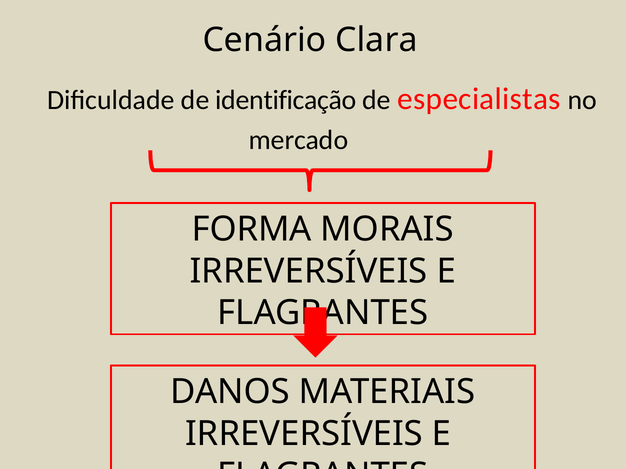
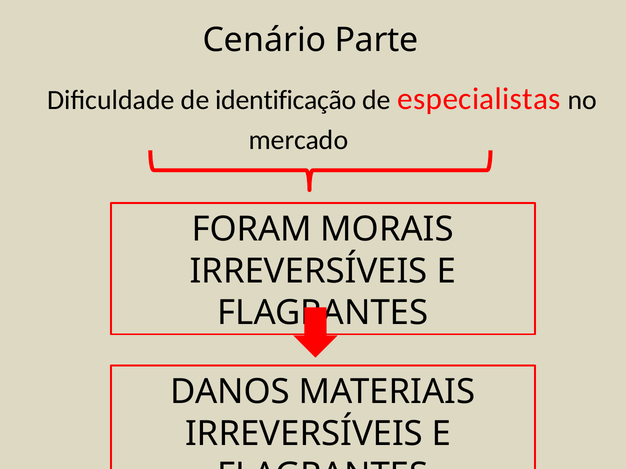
Clara: Clara -> Parte (377, 40)
FORMA: FORMA -> FORAM (252, 230)
